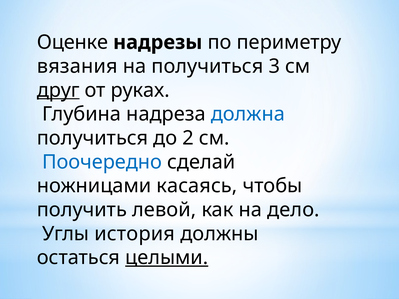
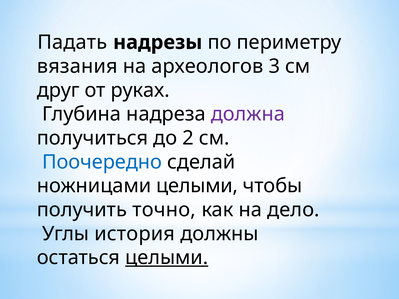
Оценке: Оценке -> Падать (72, 42)
на получиться: получиться -> археологов (207, 66)
друг underline: present -> none (58, 90)
должна colour: blue -> purple (248, 114)
ножницами касаясь: касаясь -> целыми (197, 186)
левой: левой -> точно (164, 210)
